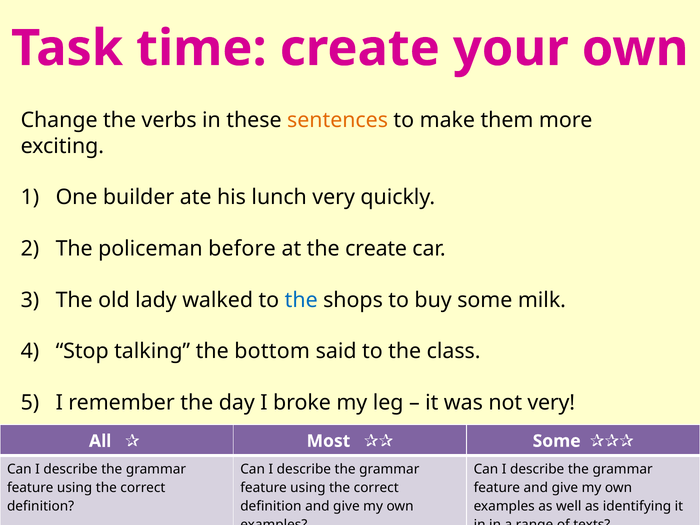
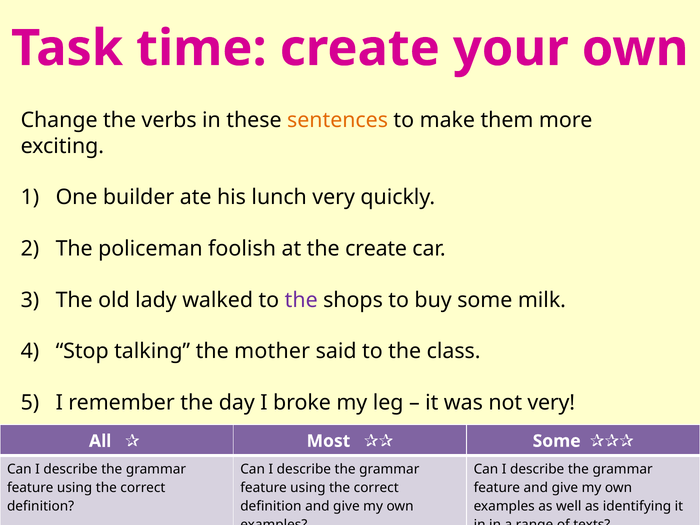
before: before -> foolish (242, 249)
the colour: blue -> purple (301, 300)
bottom: bottom -> mother (272, 351)
